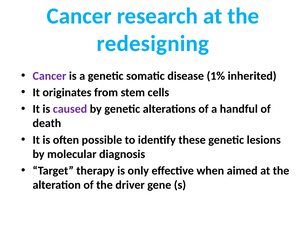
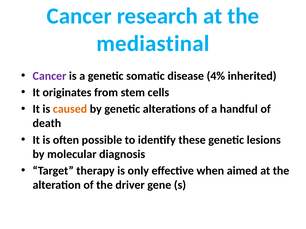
redesigning: redesigning -> mediastinal (153, 44)
1%: 1% -> 4% (216, 76)
caused colour: purple -> orange (70, 109)
